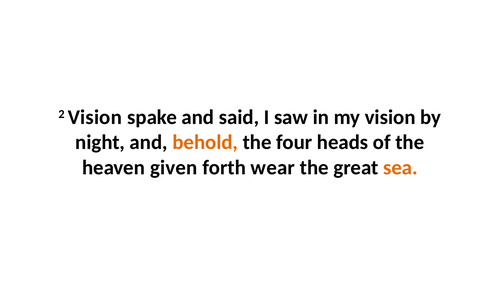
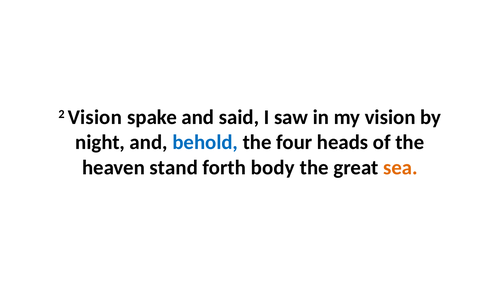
behold colour: orange -> blue (205, 142)
given: given -> stand (174, 167)
wear: wear -> body (273, 167)
